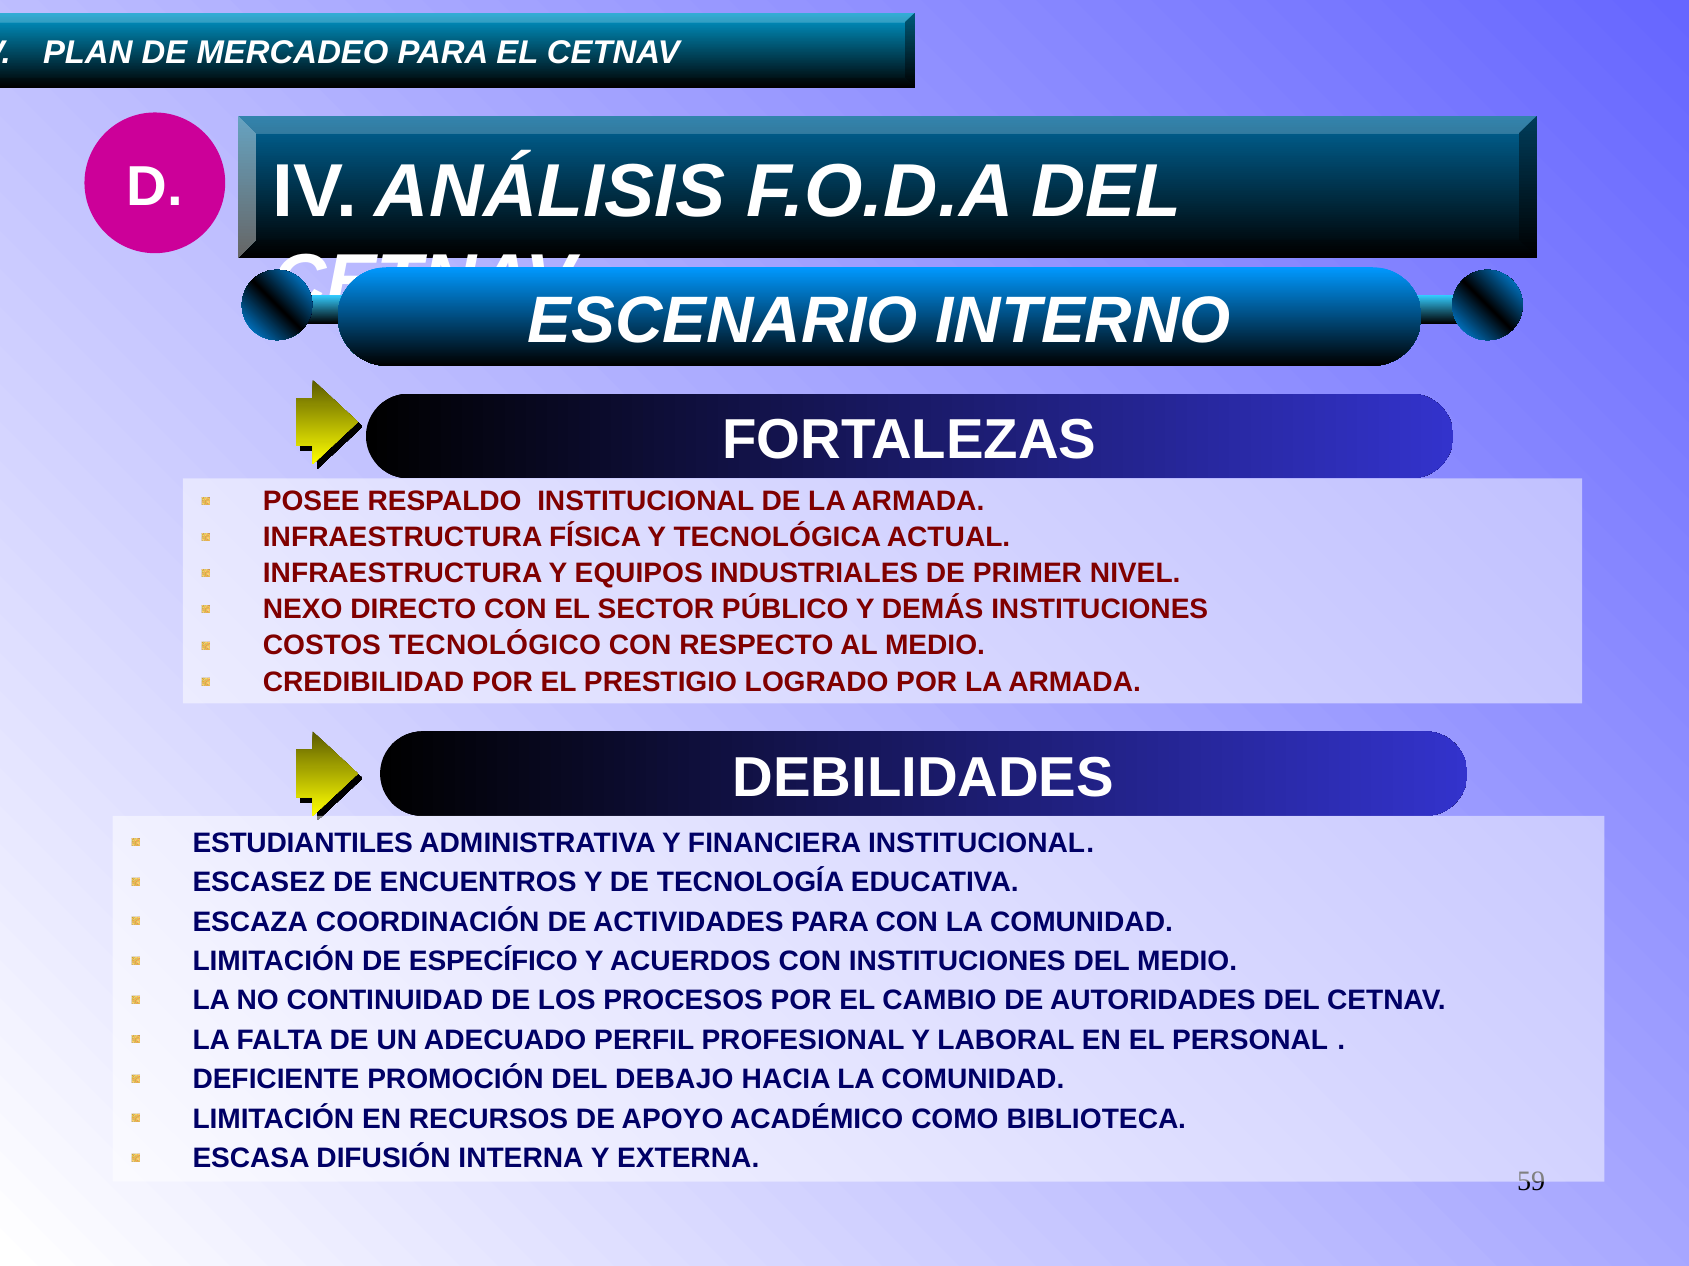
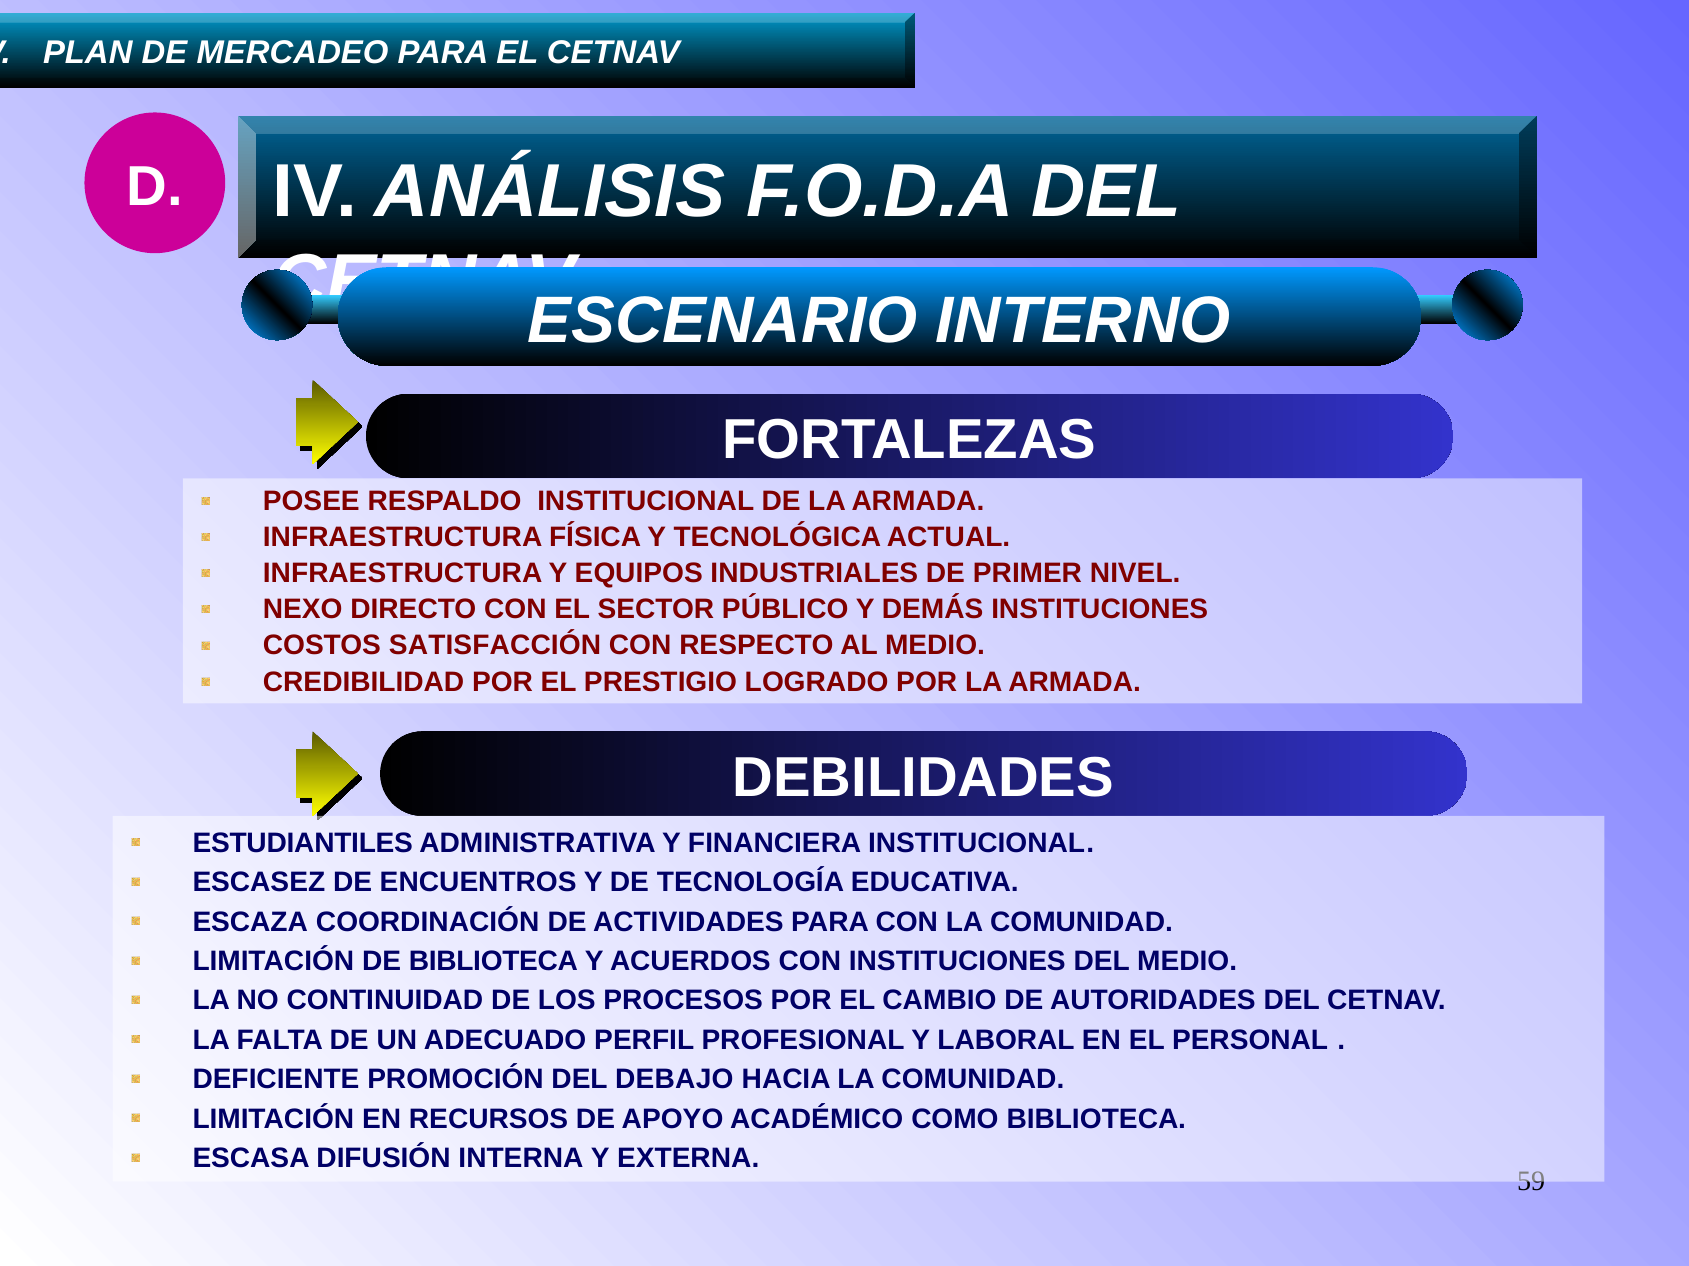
TECNOLÓGICO: TECNOLÓGICO -> SATISFACCIÓN (495, 646)
DE ESPECÍFICO: ESPECÍFICO -> BIBLIOTECA (493, 962)
